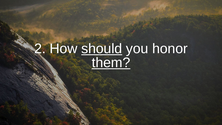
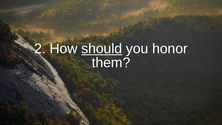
them underline: present -> none (111, 63)
